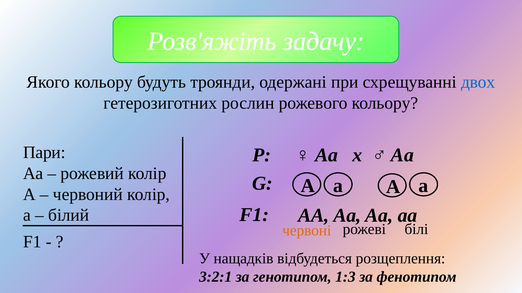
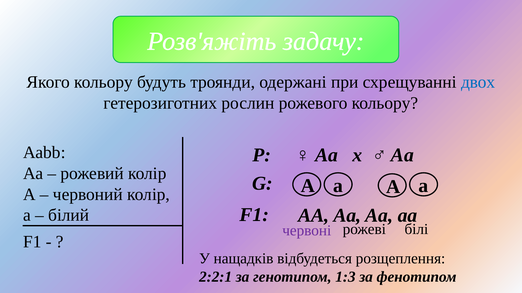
Пари: Пари -> Ааbb (44, 153)
червоні colour: orange -> purple (307, 231)
3:2:1: 3:2:1 -> 2:2:1 (216, 277)
